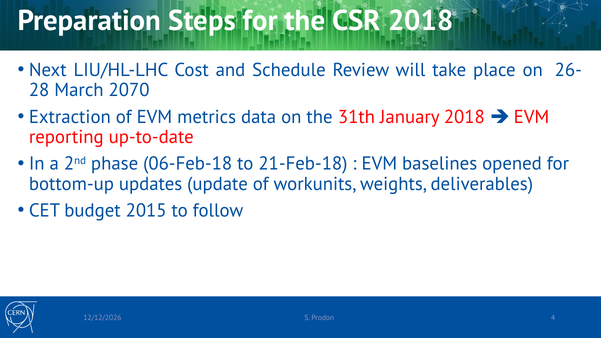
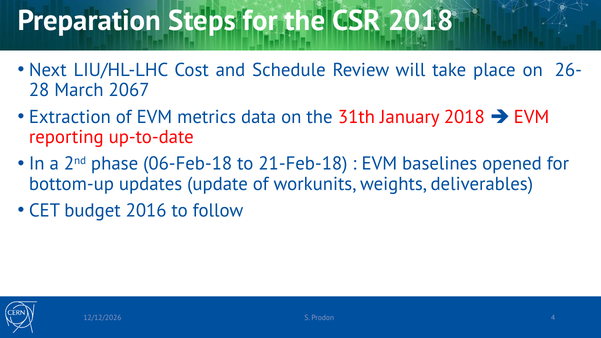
2070: 2070 -> 2067 (129, 90)
2015: 2015 -> 2016 (146, 211)
